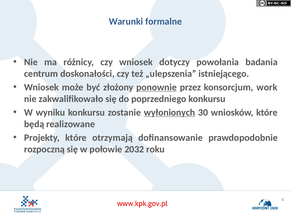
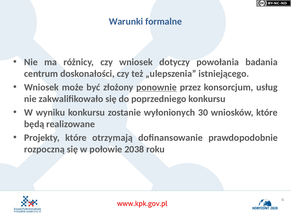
work: work -> usług (267, 87)
wyłonionych underline: present -> none (170, 113)
2032: 2032 -> 2038 (134, 149)
